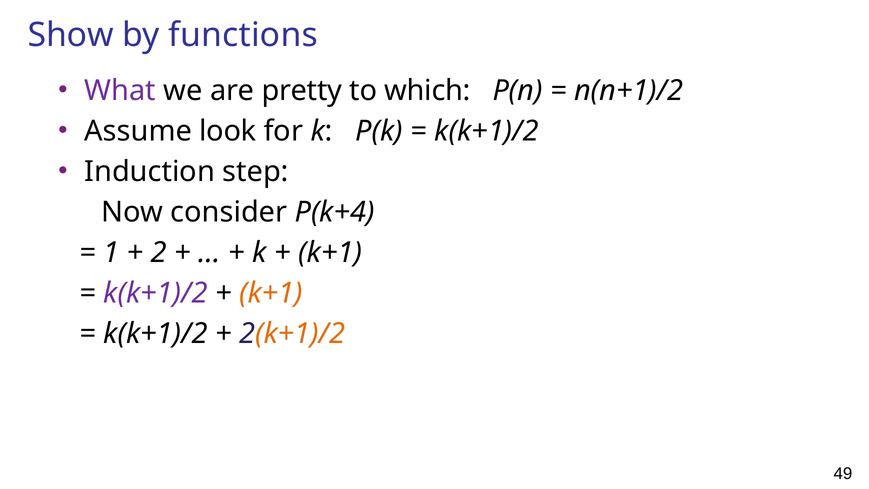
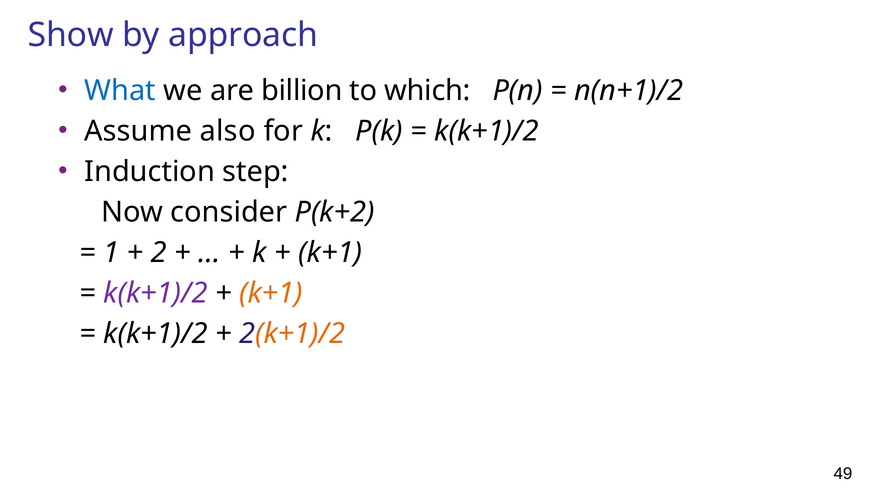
functions: functions -> approach (243, 35)
What colour: purple -> blue (120, 91)
pretty: pretty -> billion (302, 91)
look: look -> also (228, 131)
P(k+4: P(k+4 -> P(k+2 (335, 212)
